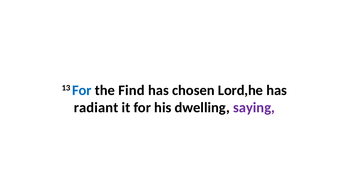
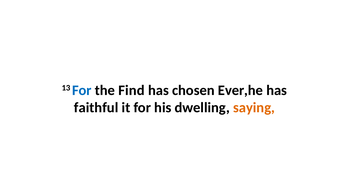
Lord,he: Lord,he -> Ever,he (240, 90)
radiant: radiant -> faithful (96, 108)
saying colour: purple -> orange (254, 108)
